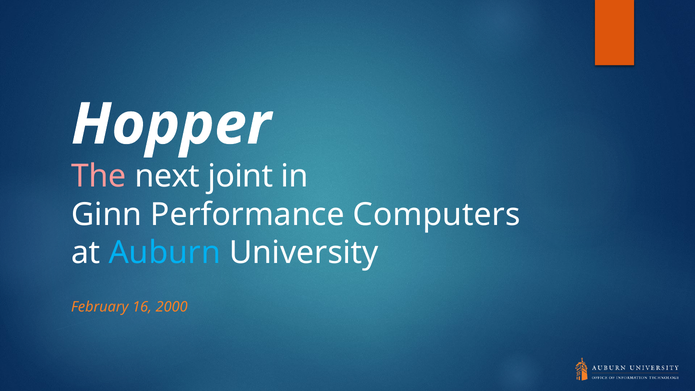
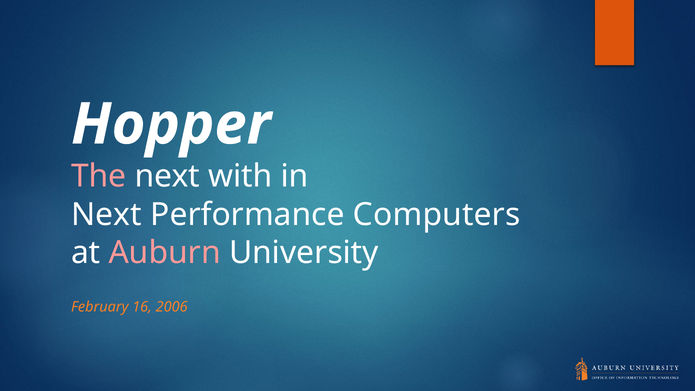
joint: joint -> with (240, 176)
Ginn: Ginn -> Next (107, 215)
Auburn colour: light blue -> pink (165, 253)
2000: 2000 -> 2006 (172, 307)
